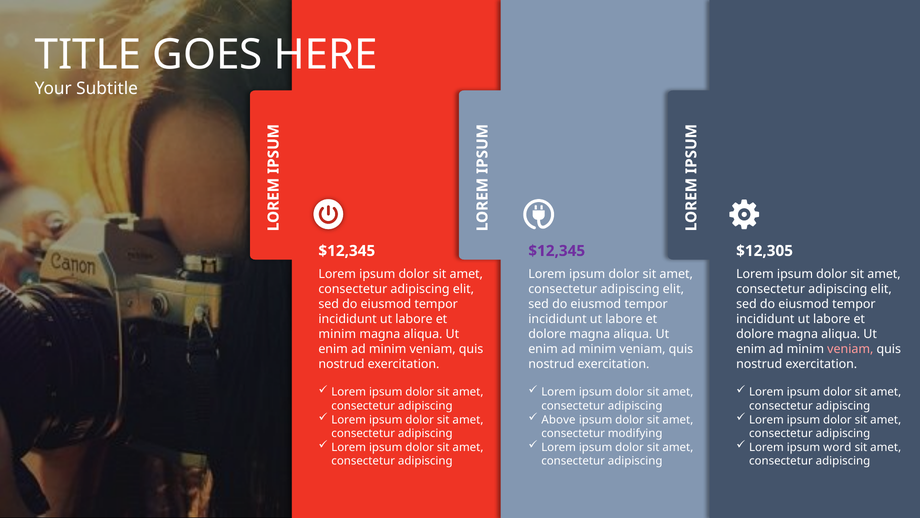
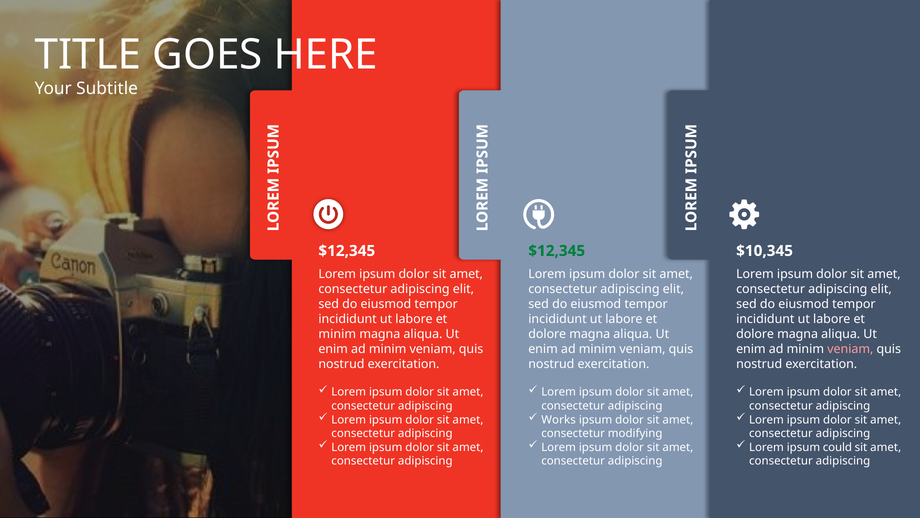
$12,345 colour: purple -> green (557, 251)
$12,305: $12,305 -> $10,345 (765, 251)
Above: Above -> Works (559, 419)
word: word -> could (837, 447)
